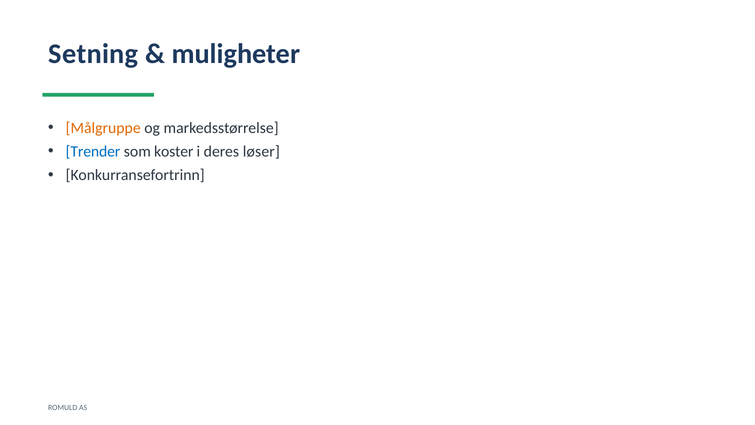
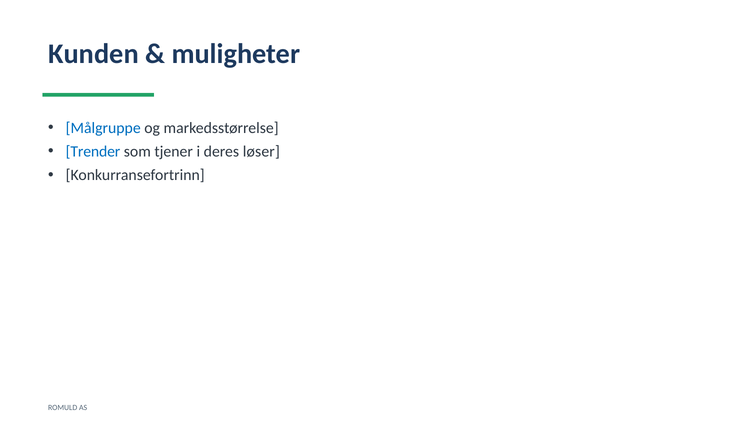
Setning: Setning -> Kunden (93, 54)
Målgruppe colour: orange -> blue (103, 128)
koster: koster -> tjener (174, 151)
